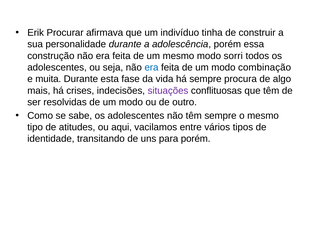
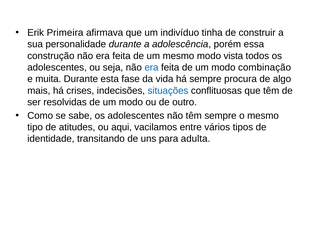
Procurar: Procurar -> Primeira (65, 33)
sorri: sorri -> vista (233, 56)
situações colour: purple -> blue (168, 91)
para porém: porém -> adulta (196, 139)
